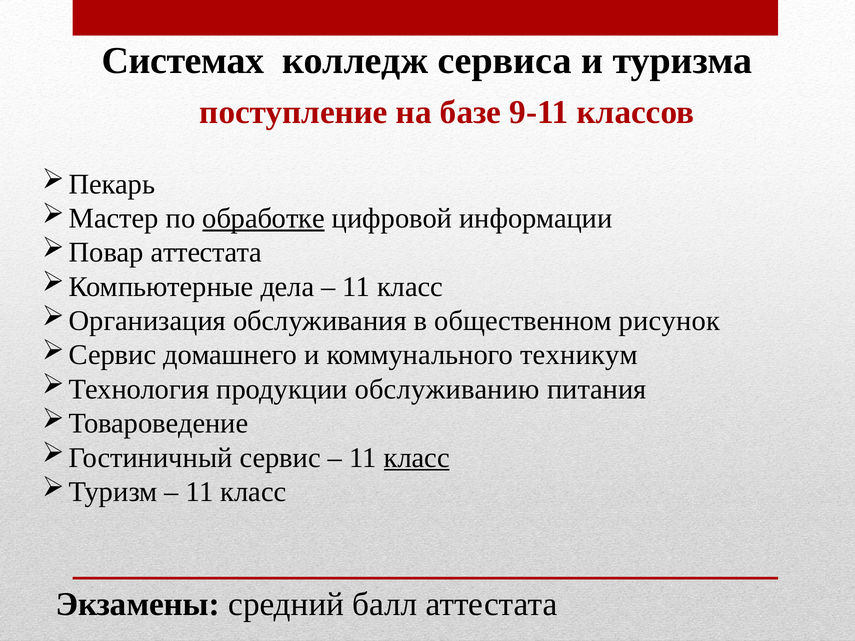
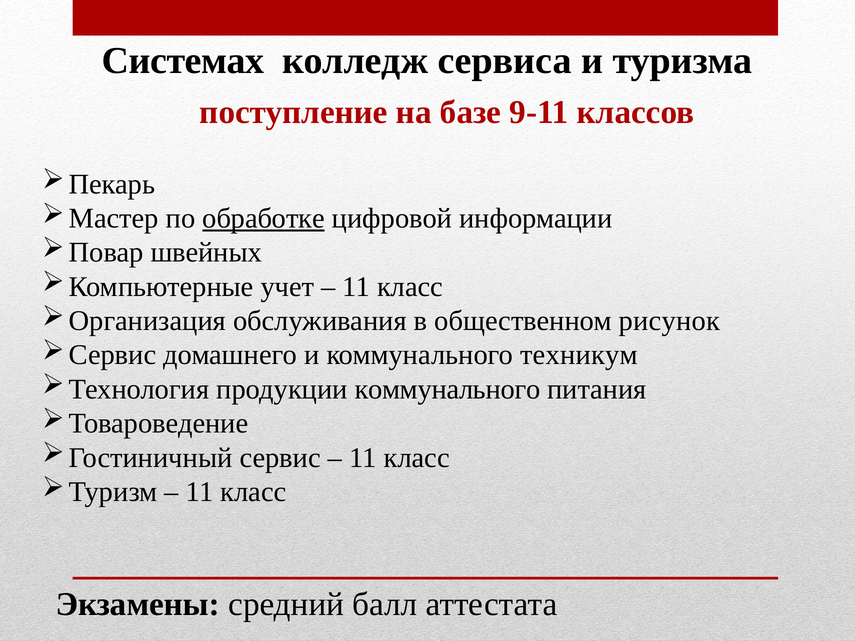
аттестата: аттестата -> швейных (206, 253)
дела: дела -> учет (287, 287)
продукции обслуживанию: обслуживанию -> коммунального (448, 389)
класс underline: present -> none (417, 458)
